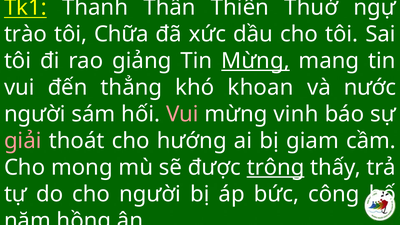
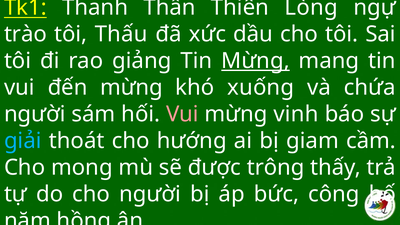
Thuở: Thuở -> Lòng (311, 7)
Chữa: Chữa -> Thấu (121, 34)
đến thẳng: thẳng -> mừng (132, 87)
khoan: khoan -> xuống (261, 87)
nước: nước -> chứa (370, 87)
giải colour: pink -> light blue (23, 141)
trông underline: present -> none (276, 167)
